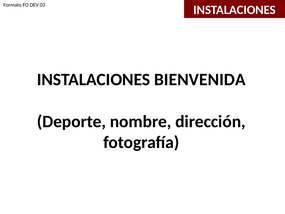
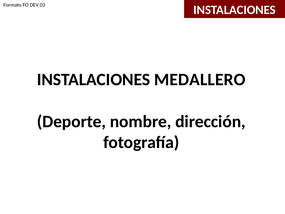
BIENVENIDA: BIENVENIDA -> MEDALLERO (200, 80)
